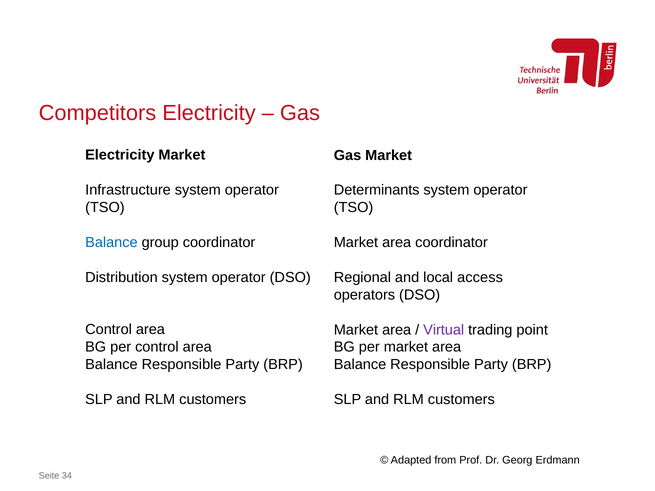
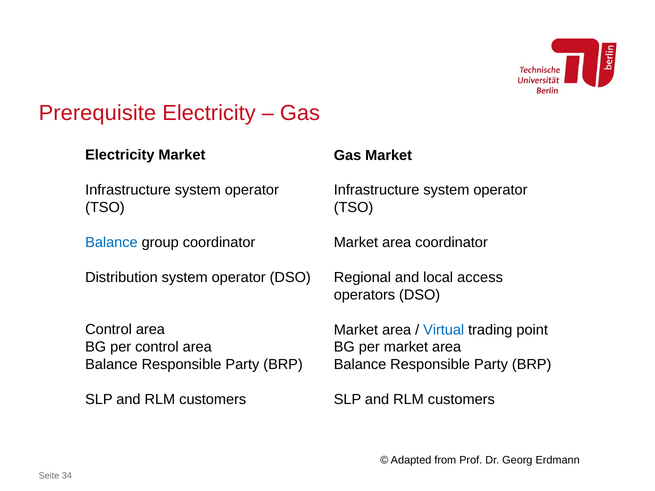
Competitors: Competitors -> Prerequisite (97, 113)
Determinants: Determinants -> Infrastructure (377, 190)
Virtual colour: purple -> blue (444, 330)
